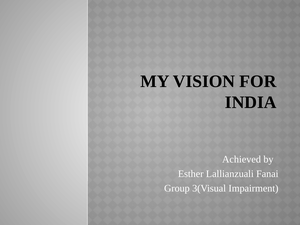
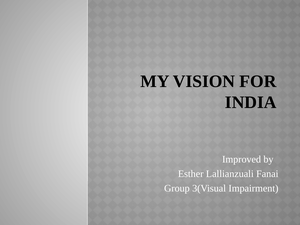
Achieved: Achieved -> Improved (242, 159)
